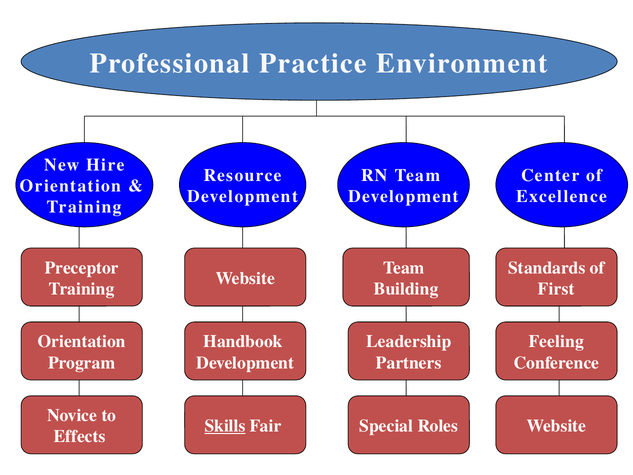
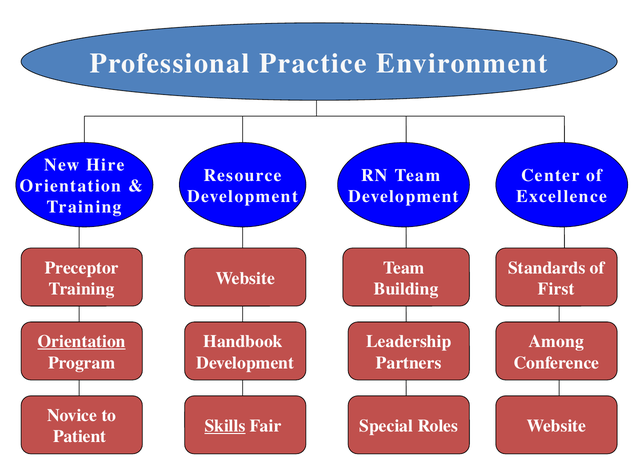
Orientation underline: none -> present (82, 341)
Feeling: Feeling -> Among (556, 341)
Effects: Effects -> Patient (80, 436)
